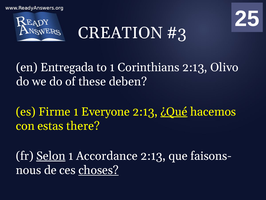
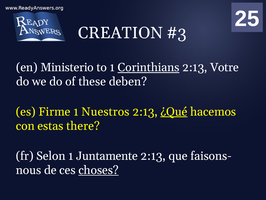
Entregada: Entregada -> Ministerio (67, 67)
Corinthians underline: none -> present (149, 67)
Olivo: Olivo -> Votre (225, 67)
Everyone: Everyone -> Nuestros (105, 111)
Selon underline: present -> none (51, 156)
Accordance: Accordance -> Juntamente (107, 156)
